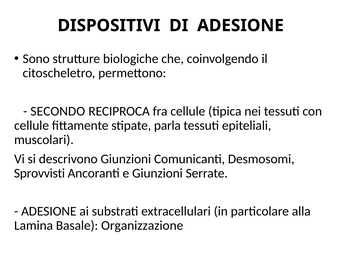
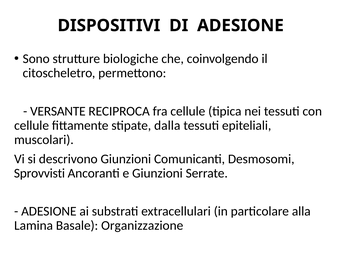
SECONDO: SECONDO -> VERSANTE (58, 111)
parla: parla -> dalla (167, 125)
